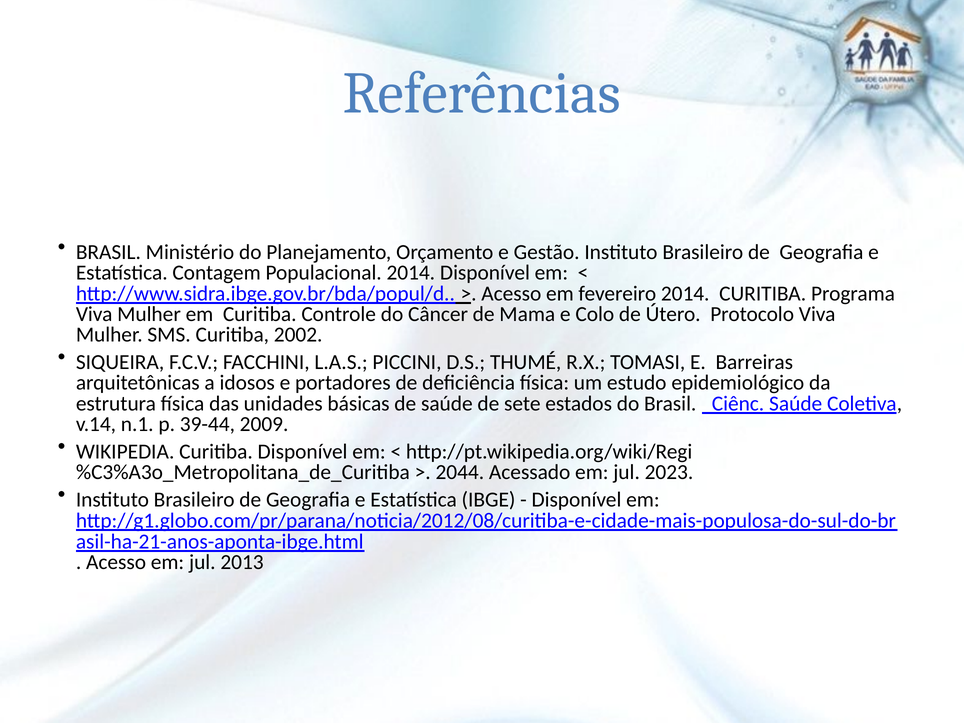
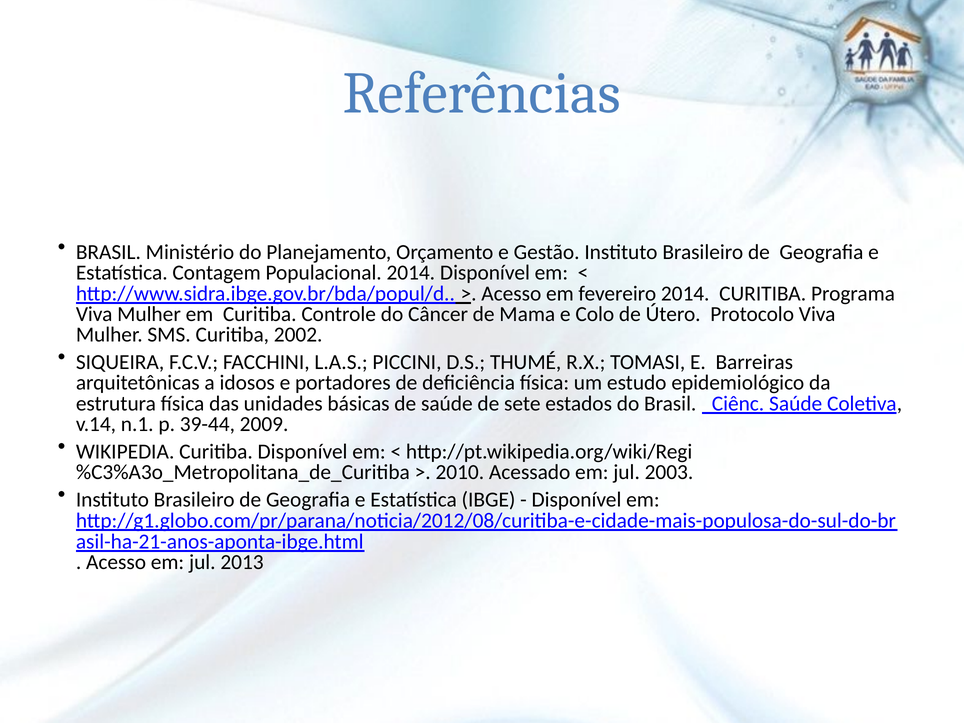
2044: 2044 -> 2010 (460, 472)
2023: 2023 -> 2003 (669, 472)
